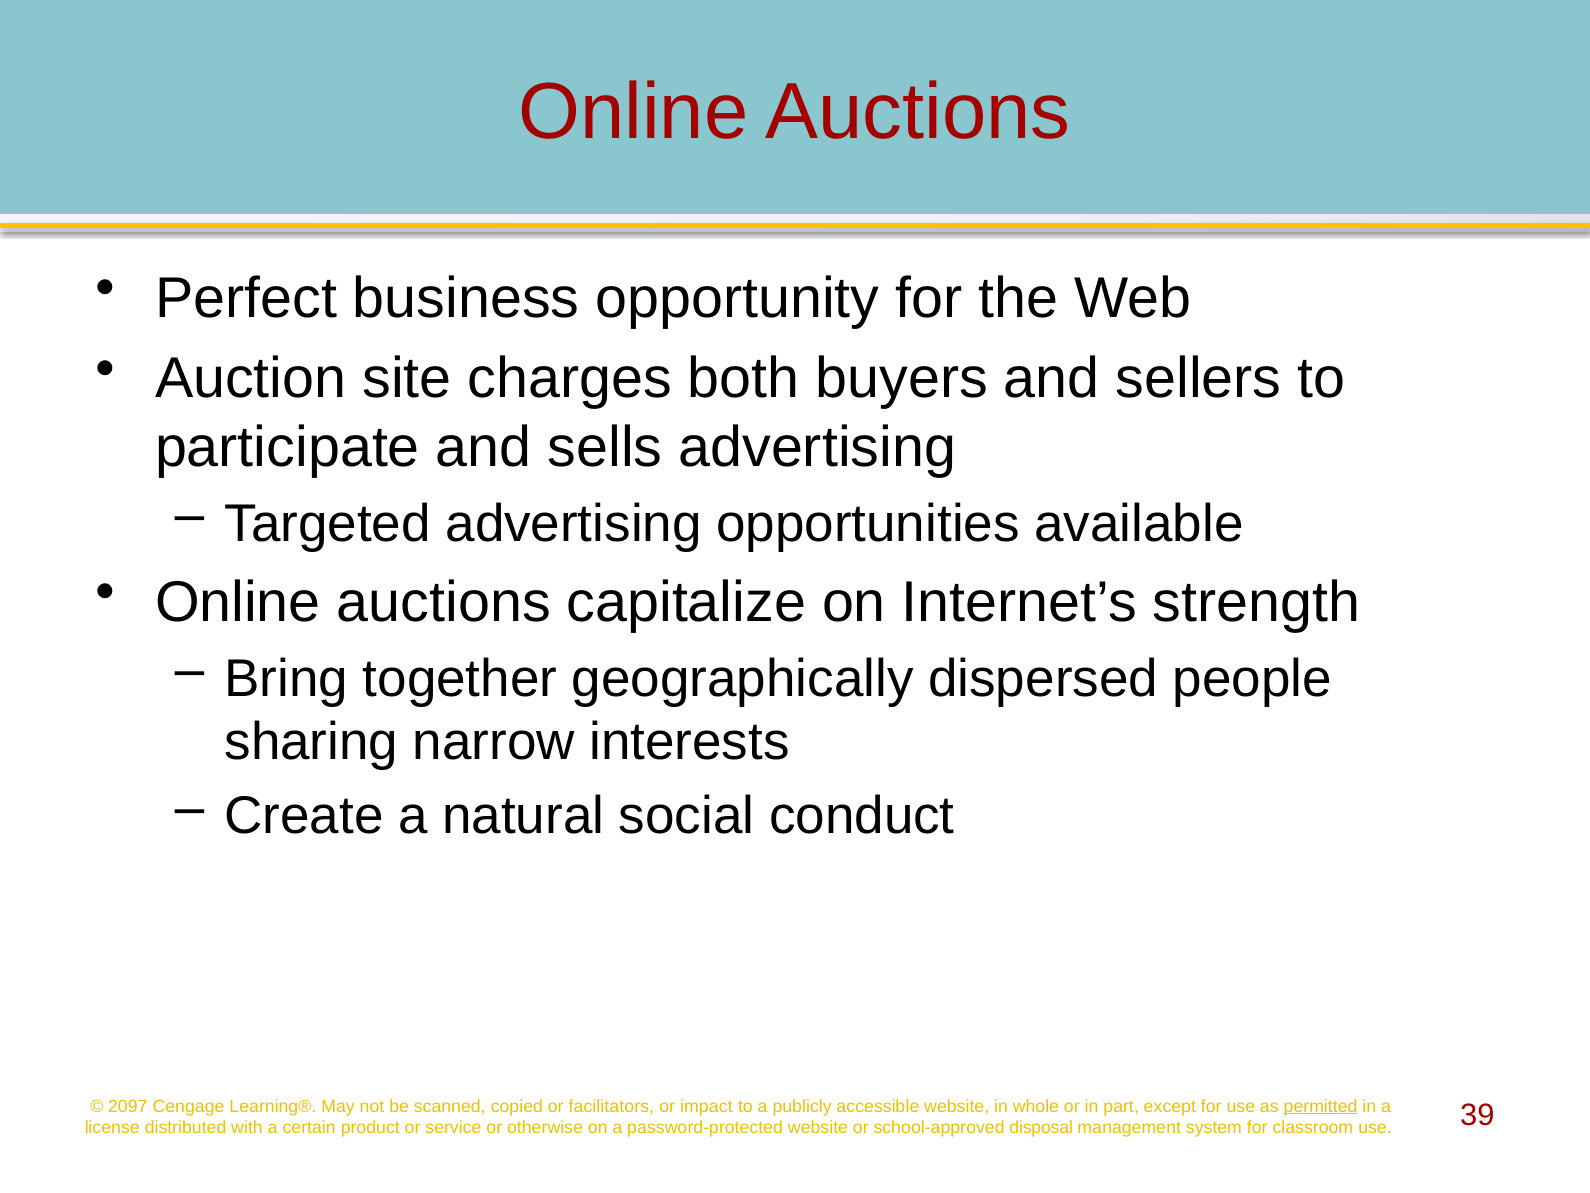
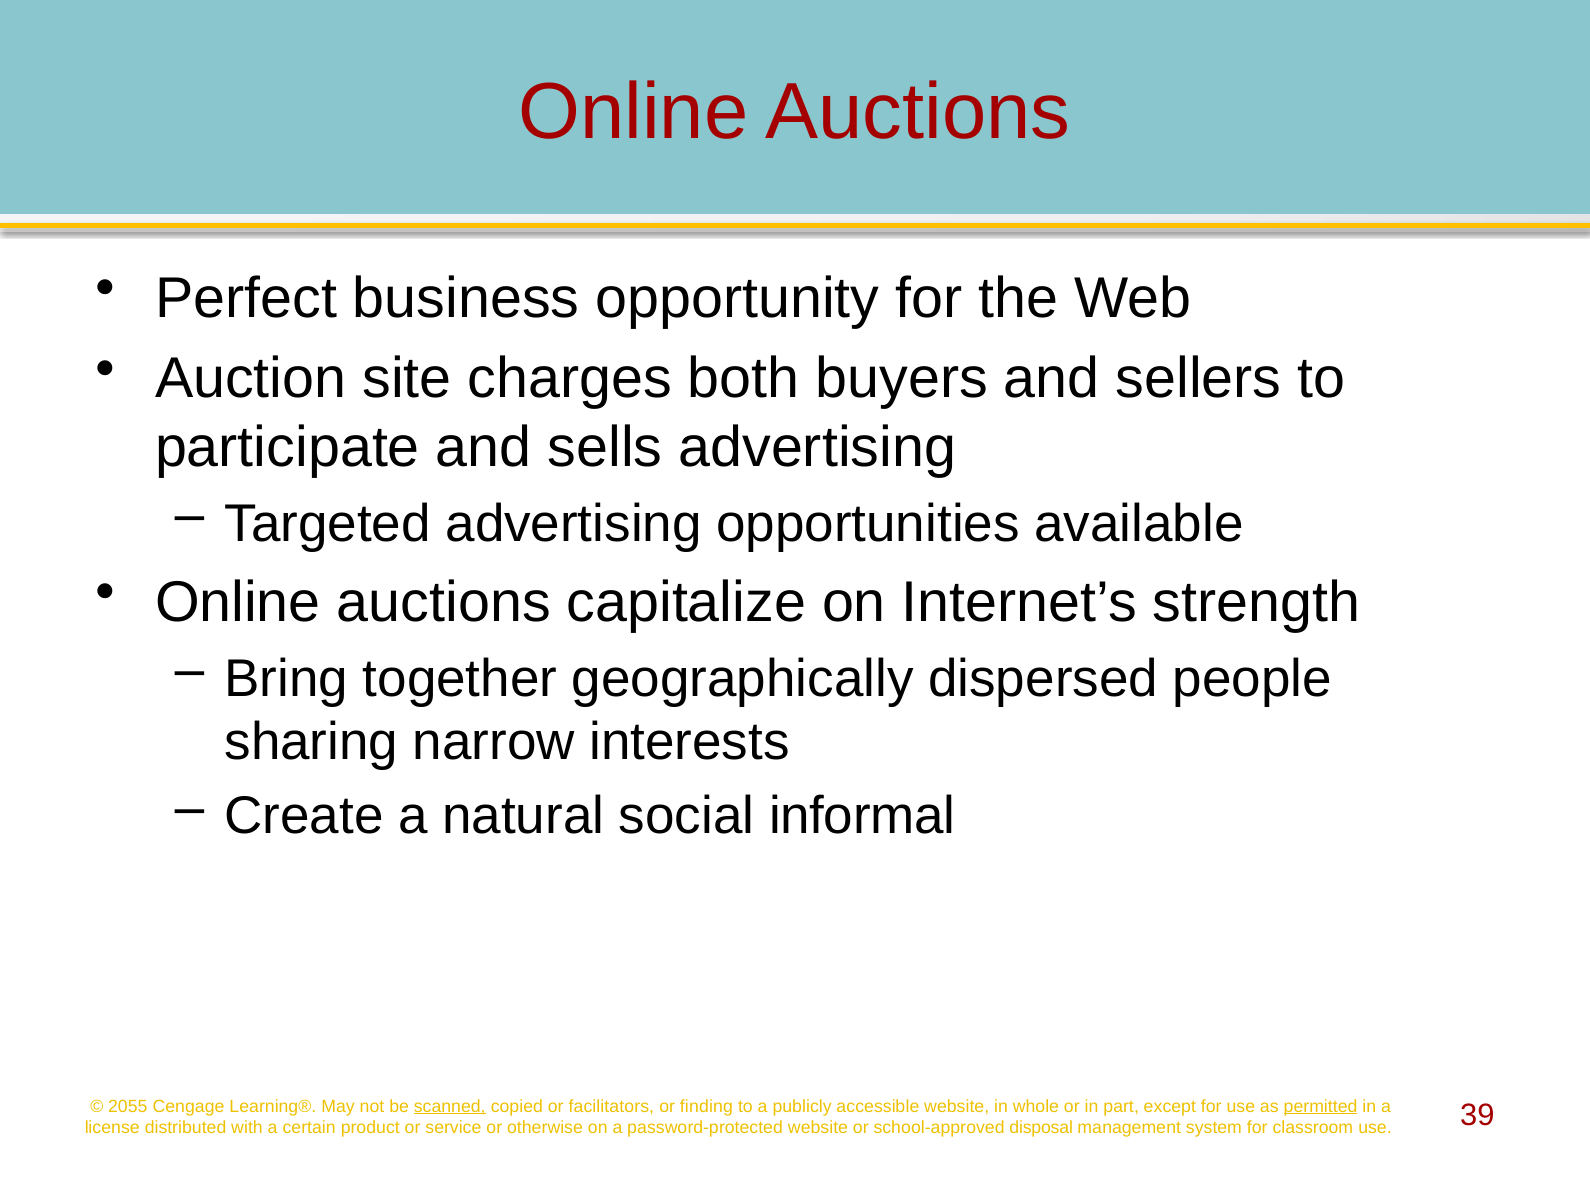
conduct: conduct -> informal (862, 816)
2097: 2097 -> 2055 (128, 1106)
scanned underline: none -> present (450, 1106)
impact: impact -> finding (706, 1106)
